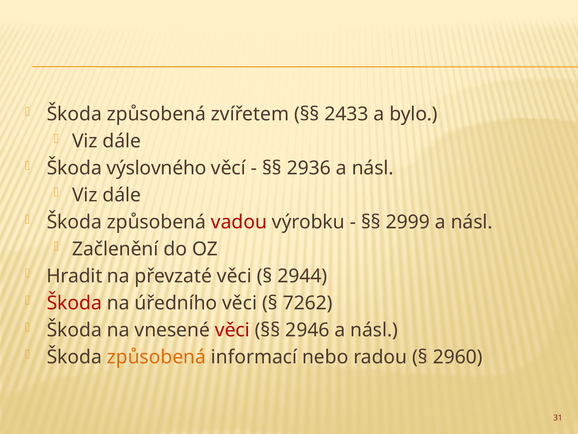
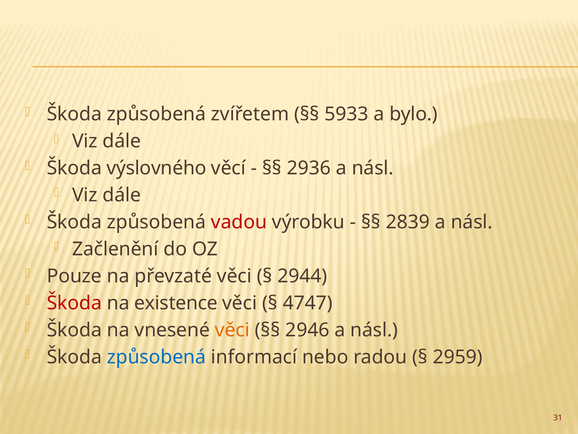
2433: 2433 -> 5933 (347, 114)
2999: 2999 -> 2839 (408, 222)
Hradit: Hradit -> Pouze (74, 276)
úředního: úředního -> existence (176, 303)
7262: 7262 -> 4747 (308, 303)
věci colour: red -> orange (232, 330)
způsobená colour: orange -> blue (156, 357)
2960: 2960 -> 2959 (458, 357)
